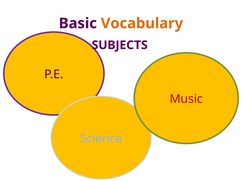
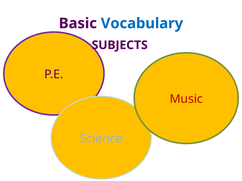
Vocabulary colour: orange -> blue (142, 23)
